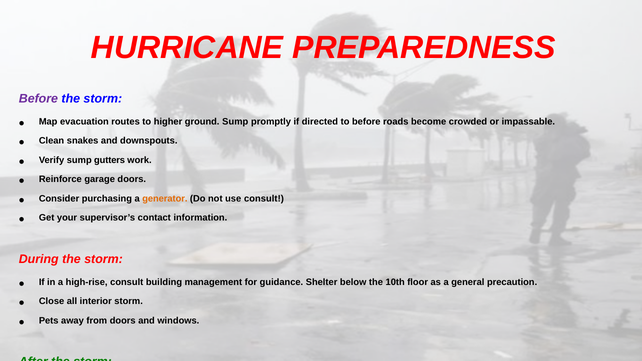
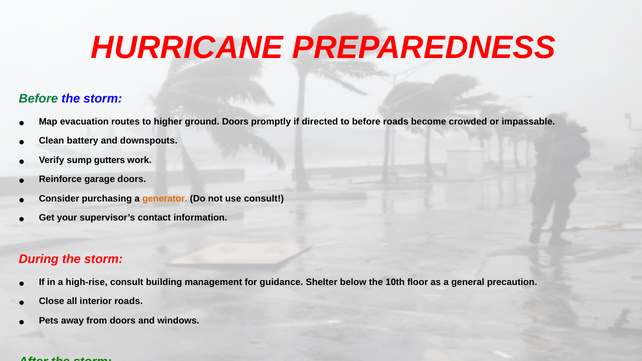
Before colour: purple -> green (38, 99)
ground Sump: Sump -> Doors (235, 122)
Clean snakes: snakes -> battery (83, 141)
interior storm: storm -> roads (129, 301)
